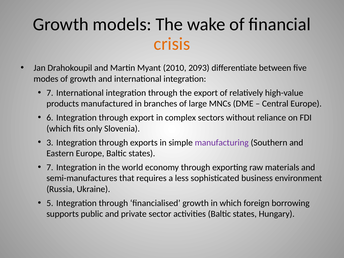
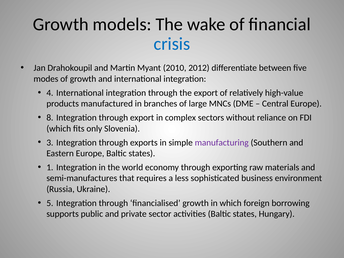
crisis colour: orange -> blue (172, 44)
2093: 2093 -> 2012 (199, 68)
7: 7 -> 4 (50, 93)
6: 6 -> 8 (50, 118)
7: 7 -> 1 (50, 167)
